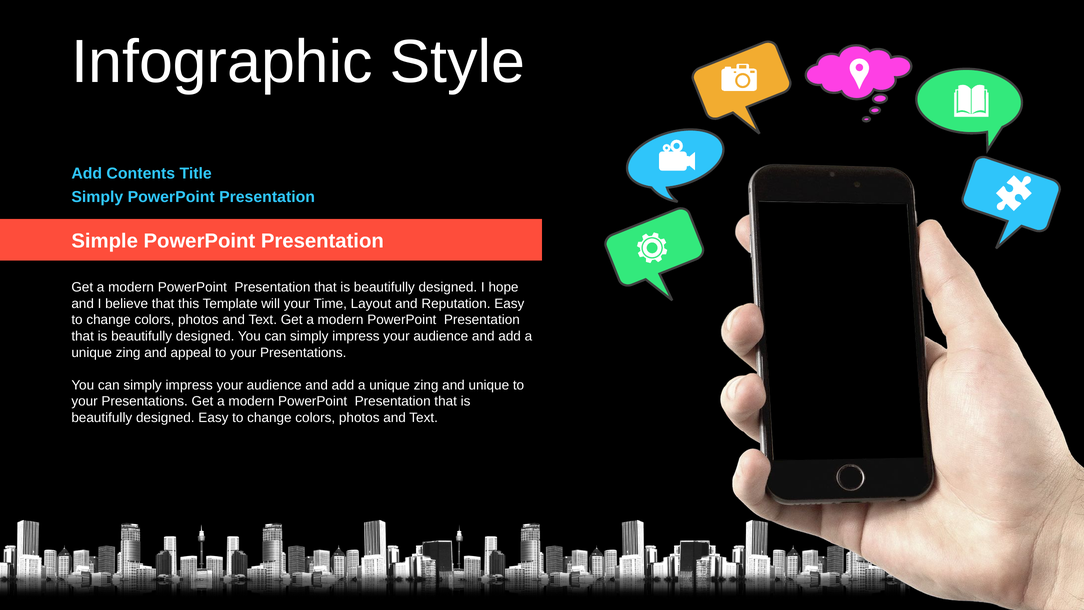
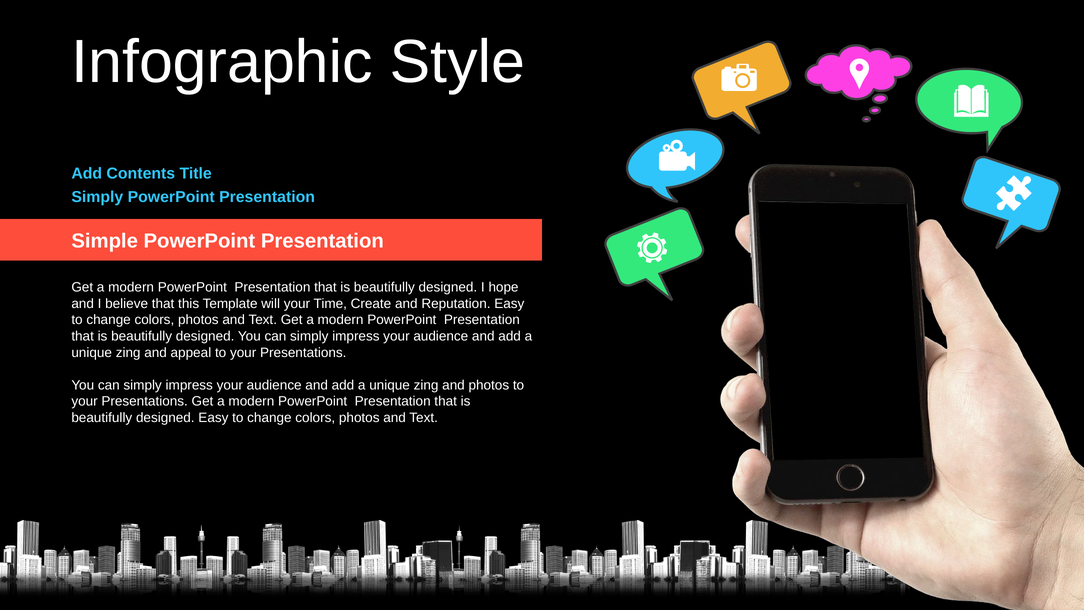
Layout: Layout -> Create (371, 304)
and unique: unique -> photos (489, 385)
